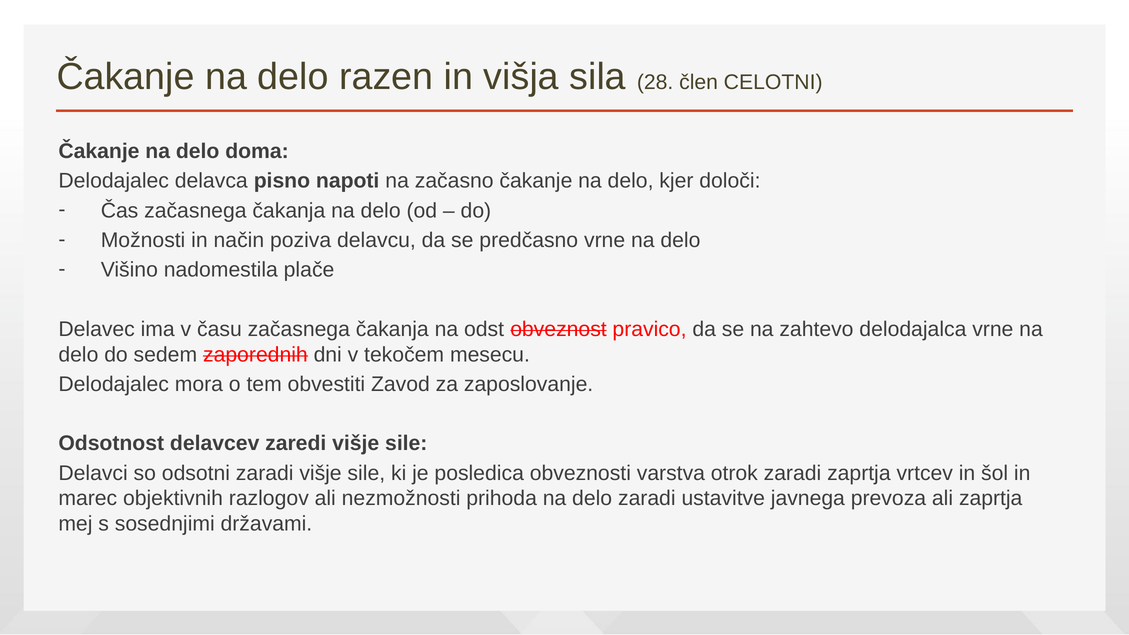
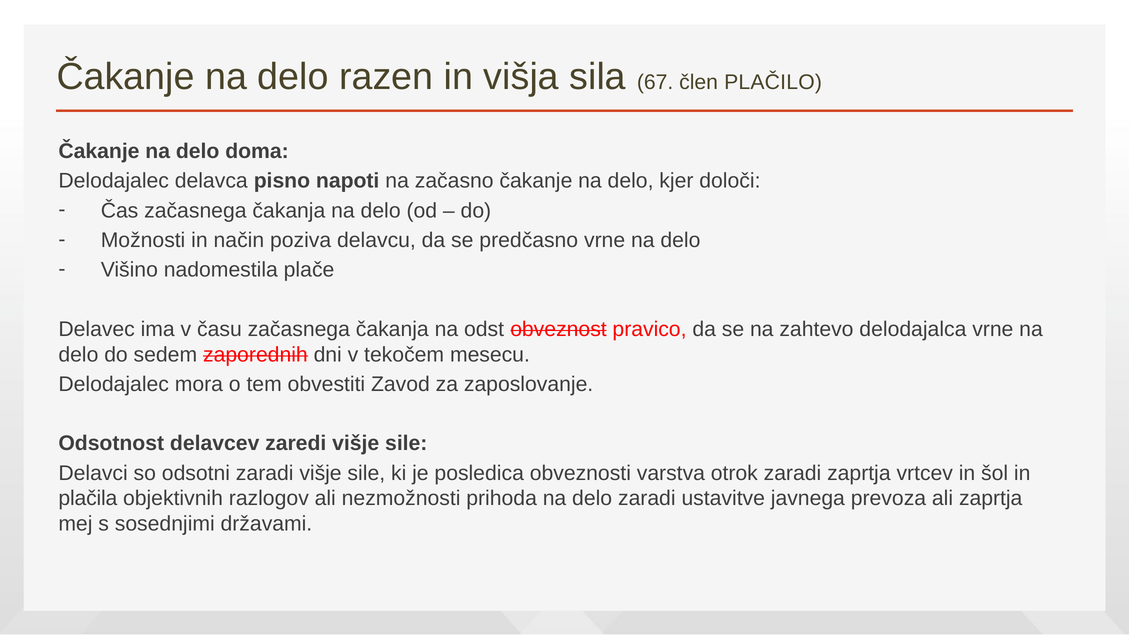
28: 28 -> 67 (655, 82)
CELOTNI: CELOTNI -> PLAČILO (773, 82)
marec: marec -> plačila (88, 499)
